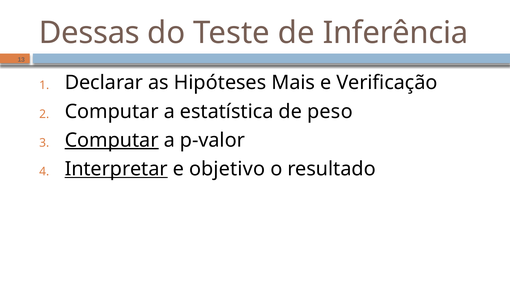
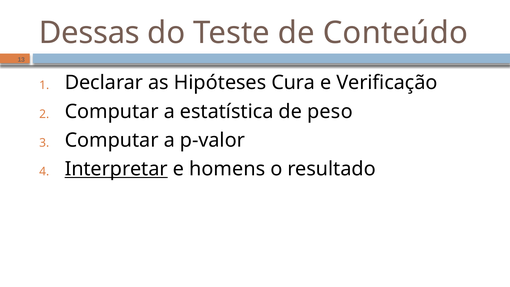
Inferência: Inferência -> Conteúdo (395, 33)
Mais: Mais -> Cura (293, 83)
Computar underline: present -> none (112, 140)
objetivo: objetivo -> homens (227, 169)
